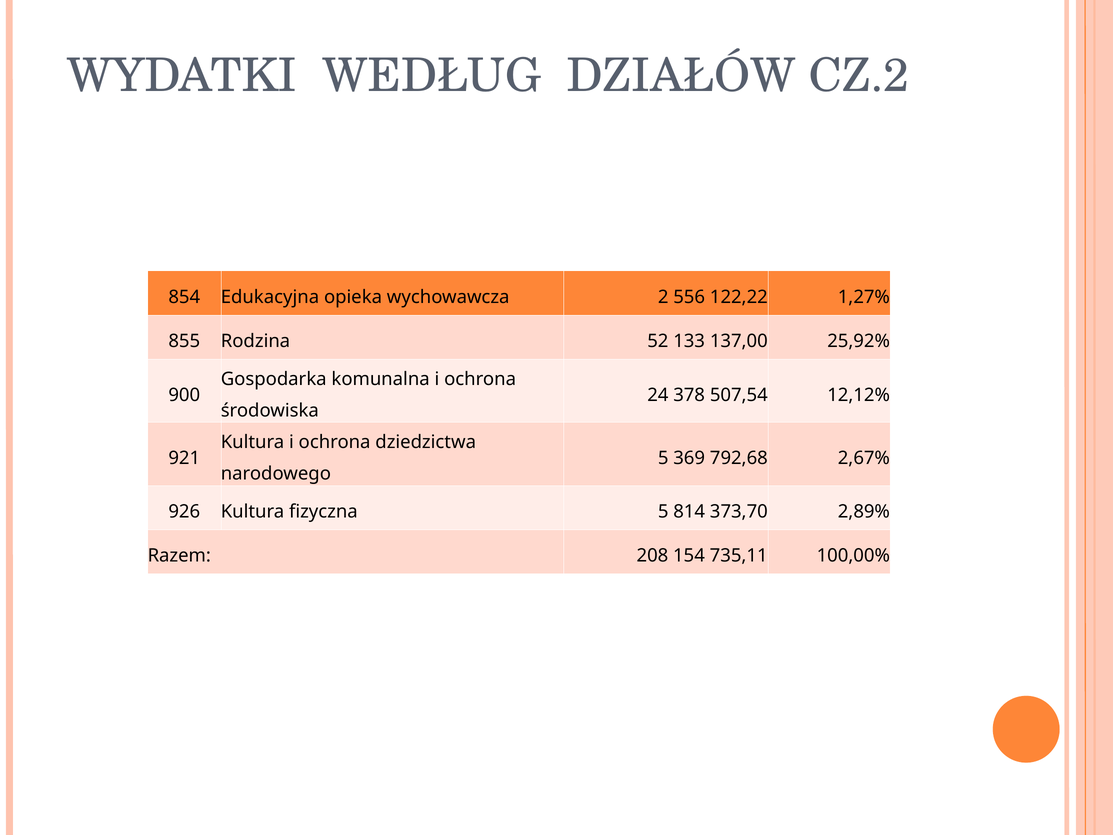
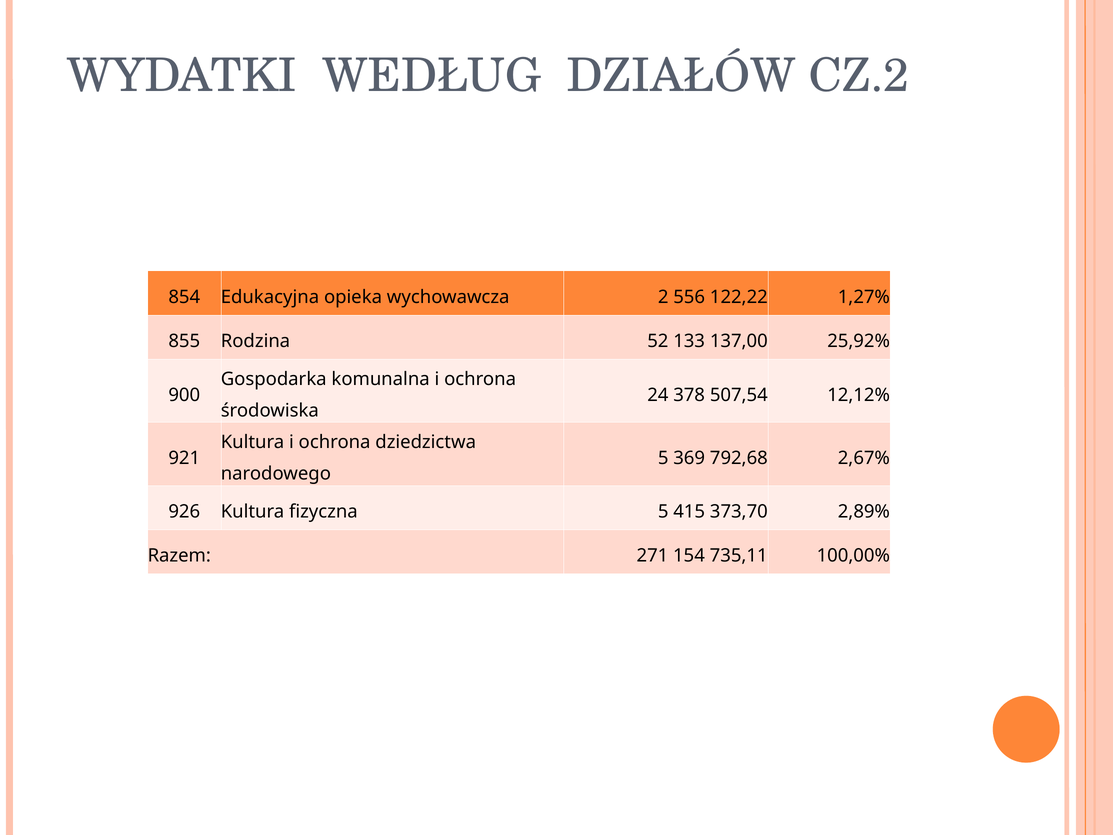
814: 814 -> 415 (689, 512)
208: 208 -> 271 (652, 556)
